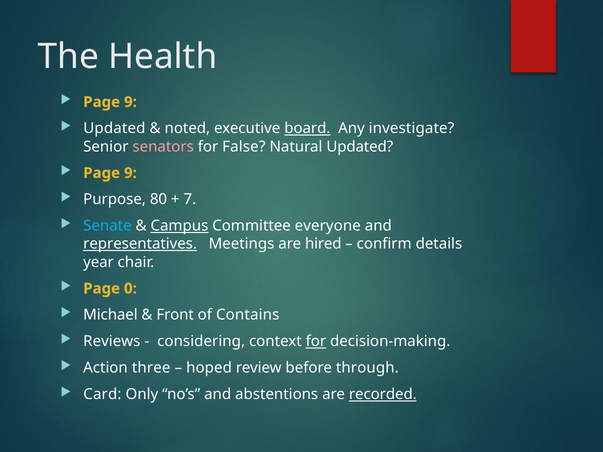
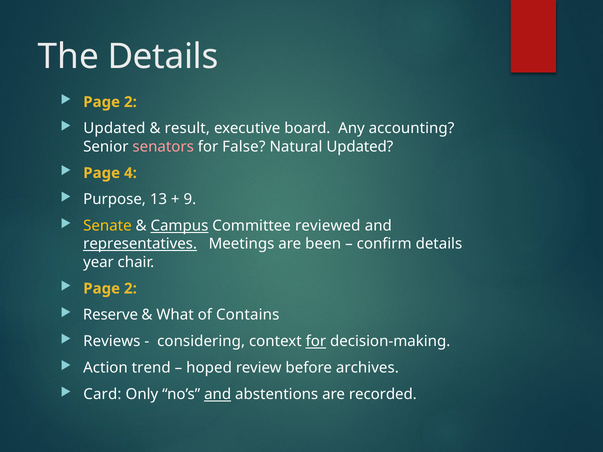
The Health: Health -> Details (163, 56)
9: 9 -> 2 (130, 102)
noted: noted -> result (187, 129)
board underline: present -> none (307, 129)
investigate: investigate -> accounting (412, 129)
9: 9 -> 4 (130, 173)
80: 80 -> 13 (158, 200)
7: 7 -> 9 (190, 200)
Senate colour: light blue -> yellow (107, 226)
everyone: everyone -> reviewed (328, 226)
hired: hired -> been (323, 244)
0: 0 -> 2 (130, 289)
Michael: Michael -> Reserve (110, 315)
Front: Front -> What (175, 315)
three: three -> trend (151, 368)
through: through -> archives (367, 368)
and underline: none -> present (218, 395)
recorded underline: present -> none (383, 395)
